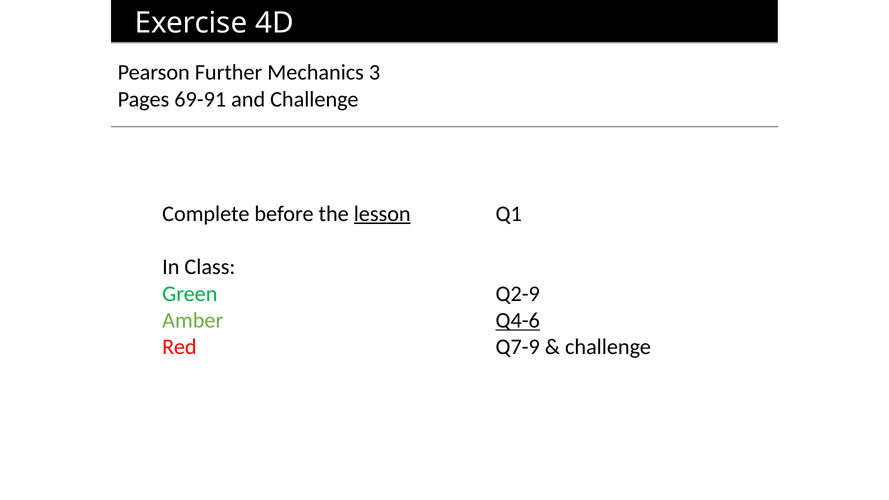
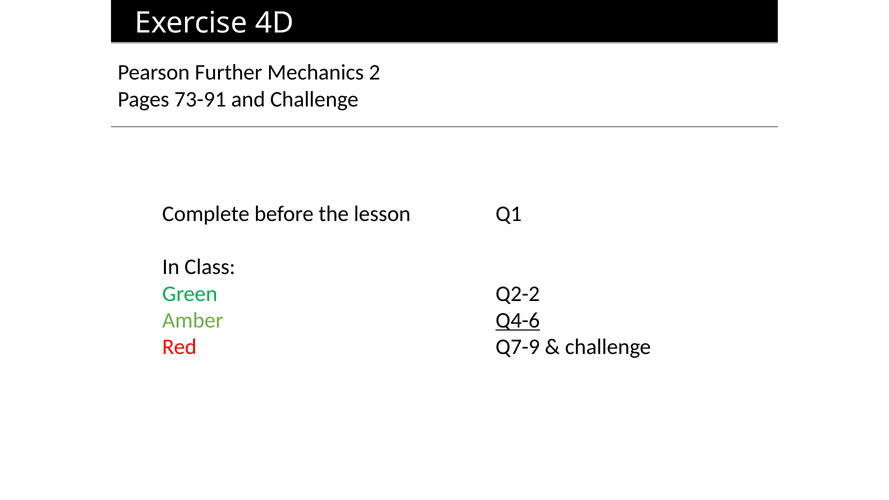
3: 3 -> 2 (375, 73)
69-91: 69-91 -> 73-91 (200, 99)
lesson underline: present -> none (382, 214)
Q2-9: Q2-9 -> Q2-2 (518, 294)
